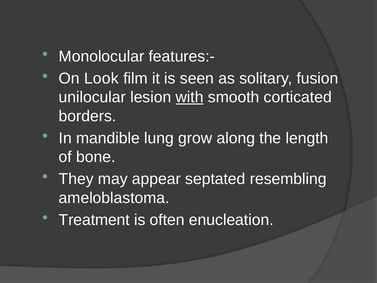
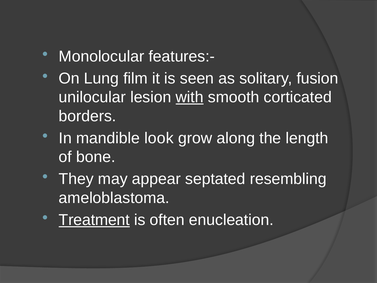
Look: Look -> Lung (101, 78)
lung: lung -> look (159, 138)
Treatment underline: none -> present (94, 220)
